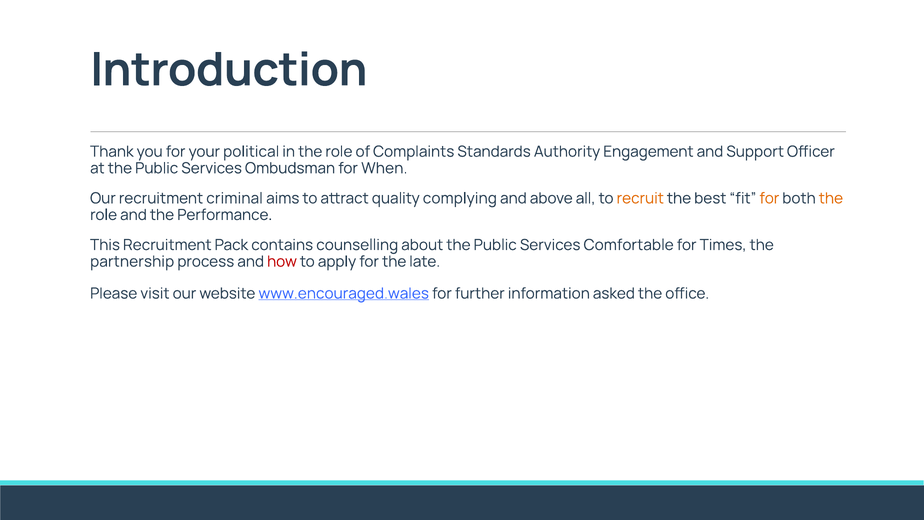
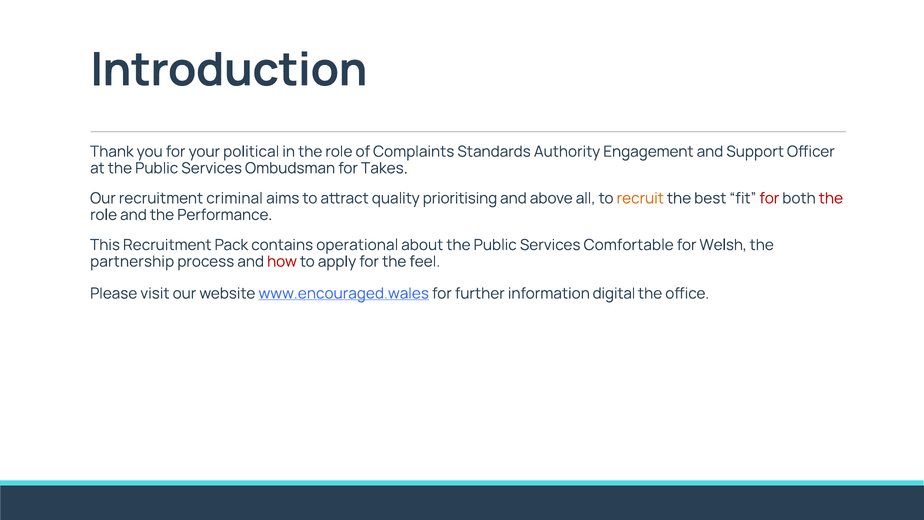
When: When -> Takes (384, 168)
complying: complying -> prioritising (460, 198)
for colour: orange -> red (769, 198)
the colour: orange -> red (831, 198)
counselling: counselling -> operational (357, 245)
Times: Times -> Welsh (723, 245)
late: late -> feel (425, 261)
asked: asked -> digital (614, 293)
